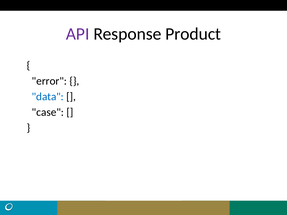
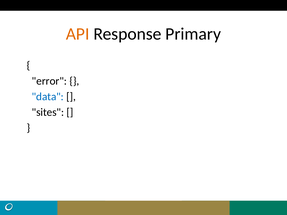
API colour: purple -> orange (78, 34)
Product: Product -> Primary (193, 34)
case: case -> sites (48, 112)
